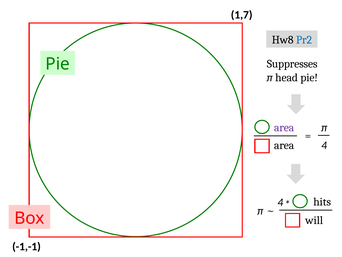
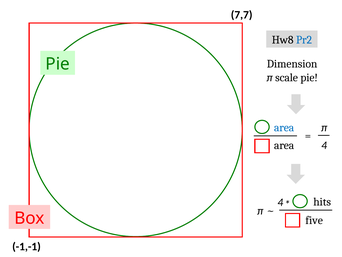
1,7: 1,7 -> 7,7 (242, 15)
Suppresses: Suppresses -> Dimension (292, 64)
head: head -> scale (287, 77)
area colour: purple -> blue (284, 127)
will: will -> five (314, 220)
